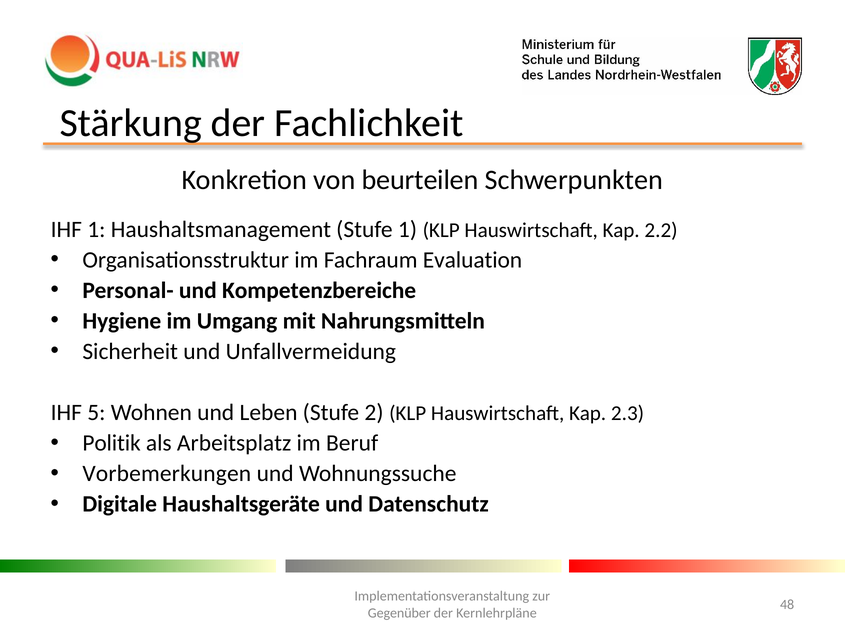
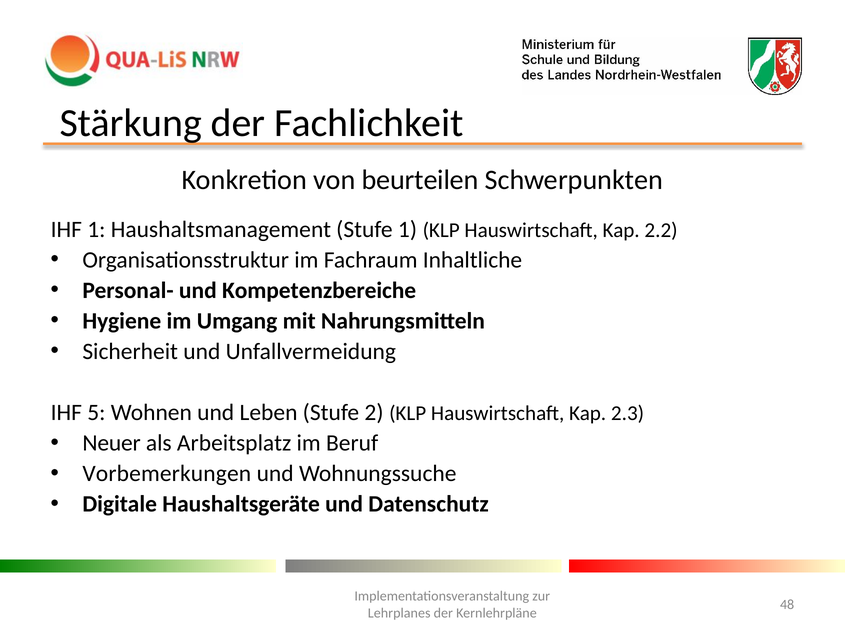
Evaluation: Evaluation -> Inhaltliche (472, 260)
Politik: Politik -> Neuer (112, 444)
Gegenüber: Gegenüber -> Lehrplanes (399, 614)
